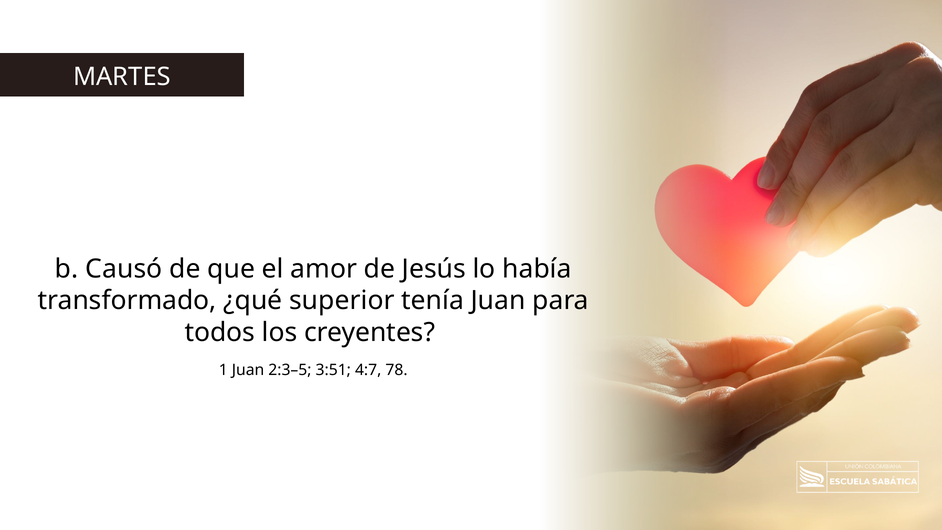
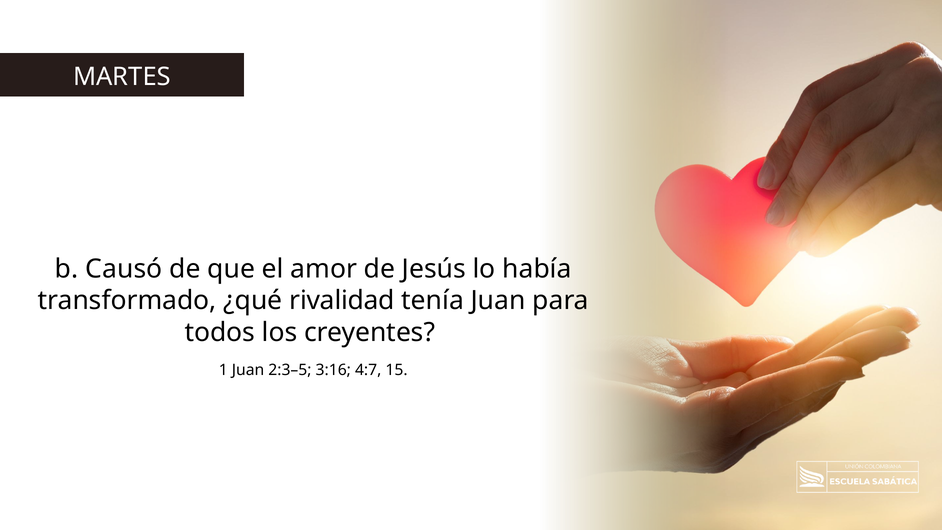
superior: superior -> rivalidad (342, 301)
3:51: 3:51 -> 3:16 (333, 370)
78: 78 -> 15 (397, 370)
